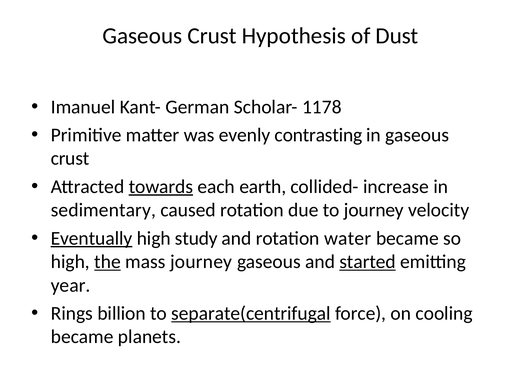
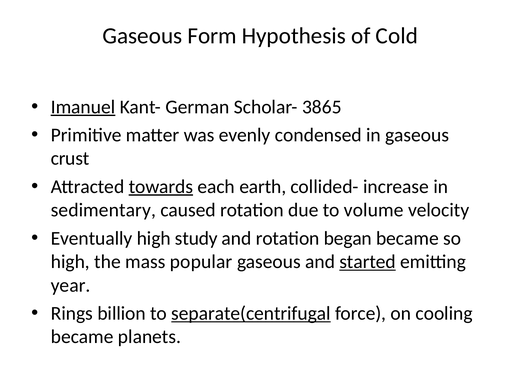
Crust: Crust -> Form (212, 36)
Dust: Dust -> Cold (397, 36)
Imanuel underline: none -> present (83, 107)
1178: 1178 -> 3865 (322, 107)
contrasting: contrasting -> condensed (318, 135)
to journey: journey -> volume (374, 210)
Eventually underline: present -> none (92, 238)
water: water -> began (348, 238)
the underline: present -> none (107, 262)
mass journey: journey -> popular (201, 262)
